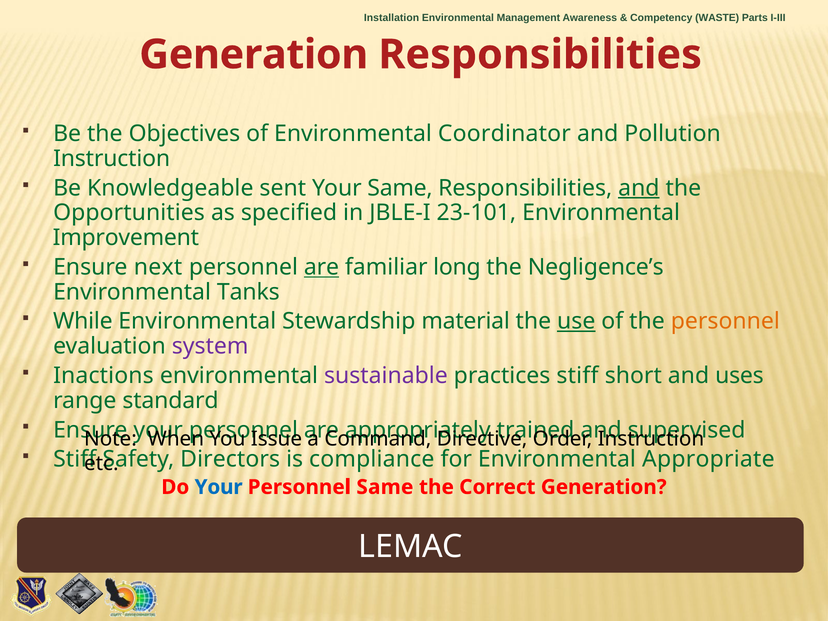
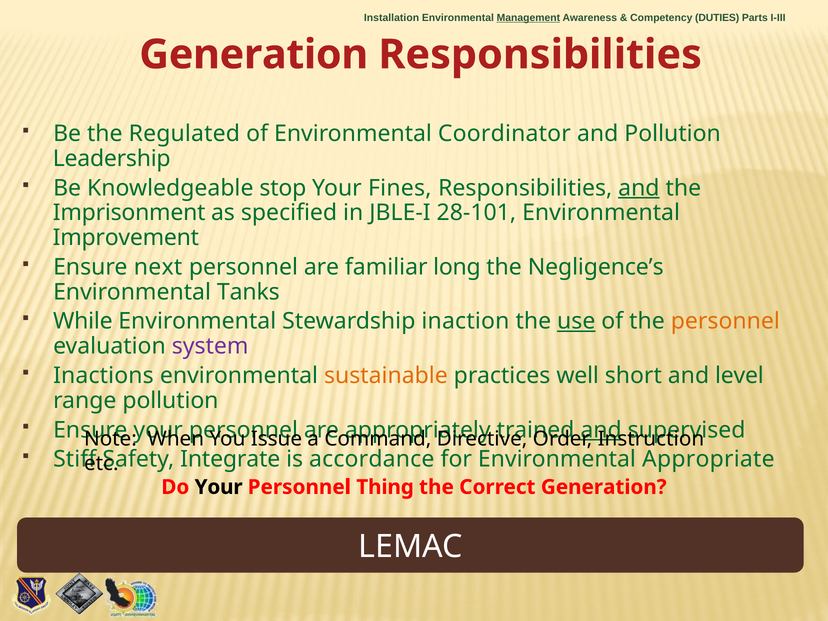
Management underline: none -> present (528, 18)
WASTE: WASTE -> DUTIES (717, 18)
Objectives: Objectives -> Regulated (184, 134)
Instruction: Instruction -> Leadership (112, 159)
sent: sent -> stop (283, 188)
Your Same: Same -> Fines (400, 188)
Opportunities: Opportunities -> Imprisonment (129, 213)
23-101: 23-101 -> 28-101 (476, 213)
are underline: present -> none (322, 267)
material: material -> inaction (465, 321)
sustainable colour: purple -> orange (386, 376)
practices stiff: stiff -> well (578, 376)
uses: uses -> level (739, 376)
range standard: standard -> pollution (170, 401)
and underline: none -> present (601, 430)
Directors: Directors -> Integrate (230, 459)
compliance: compliance -> accordance (372, 459)
Your colour: blue -> black (219, 487)
Personnel Same: Same -> Thing (385, 487)
